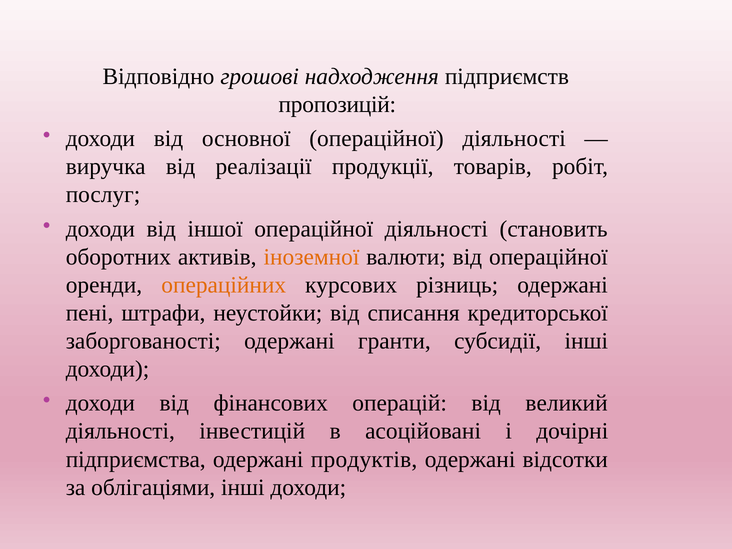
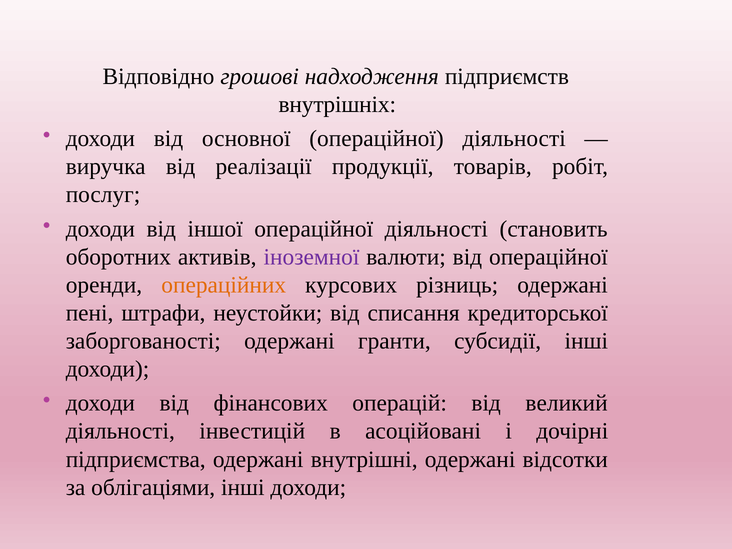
пропозицій: пропозицій -> внутрішніх (337, 104)
іноземної colour: orange -> purple (311, 257)
продуктів: продуктів -> внутрішні (364, 459)
